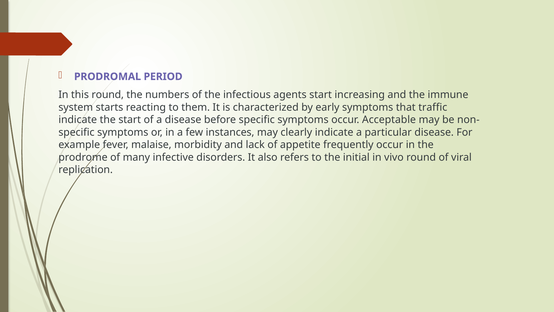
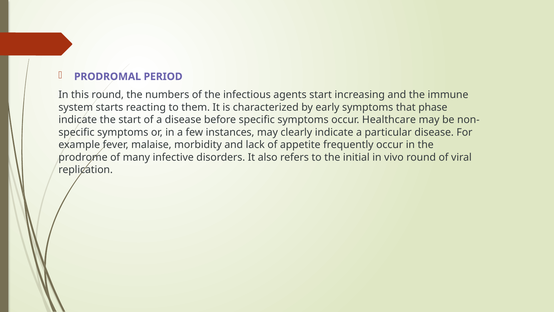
traffic: traffic -> phase (433, 107)
Acceptable: Acceptable -> Healthcare (389, 120)
